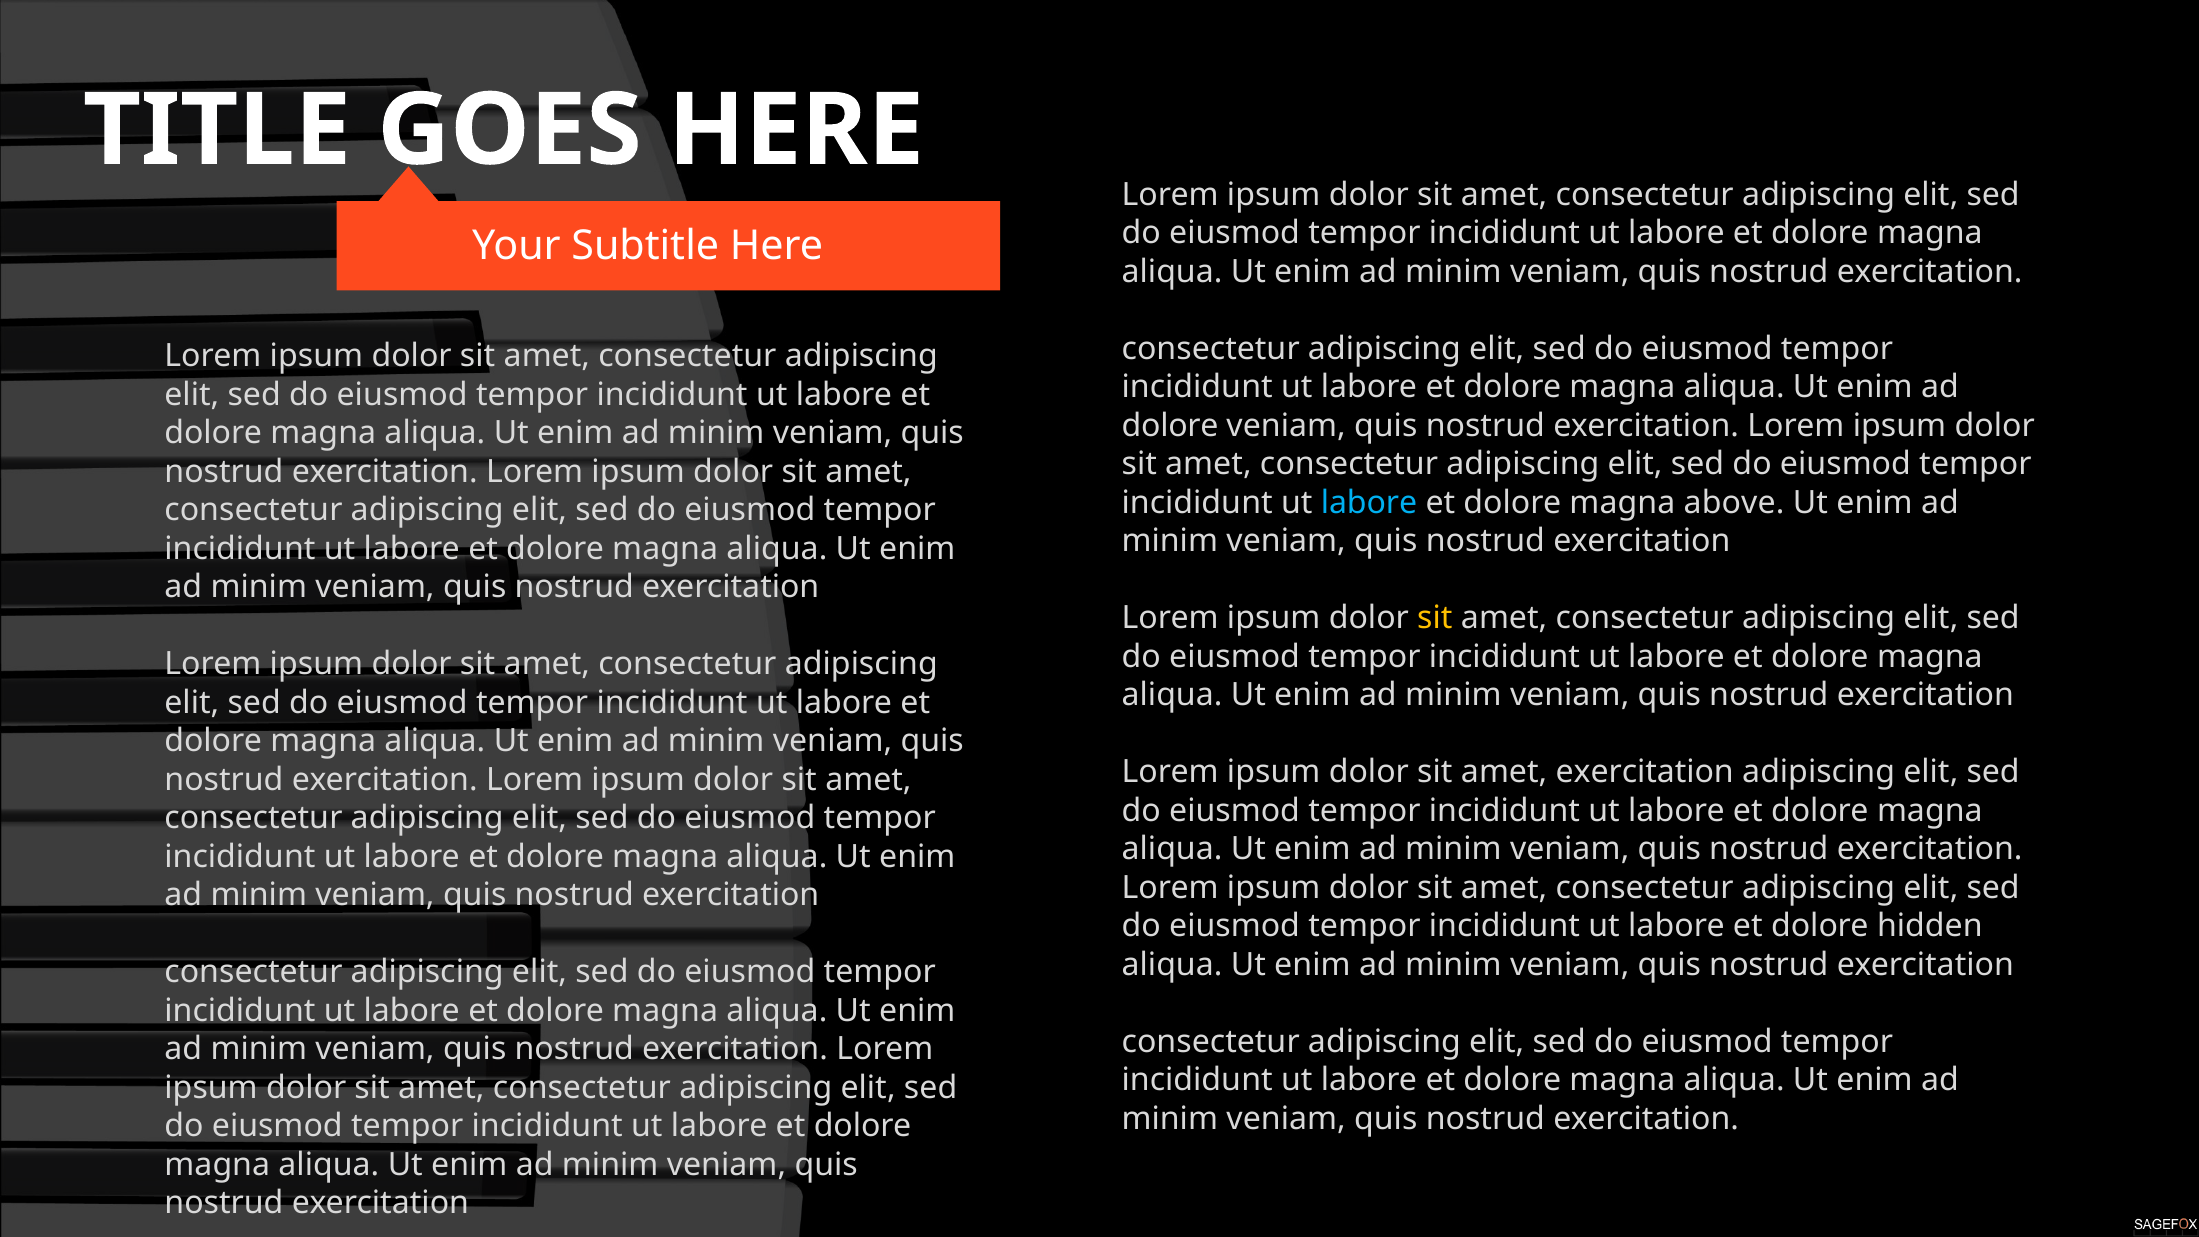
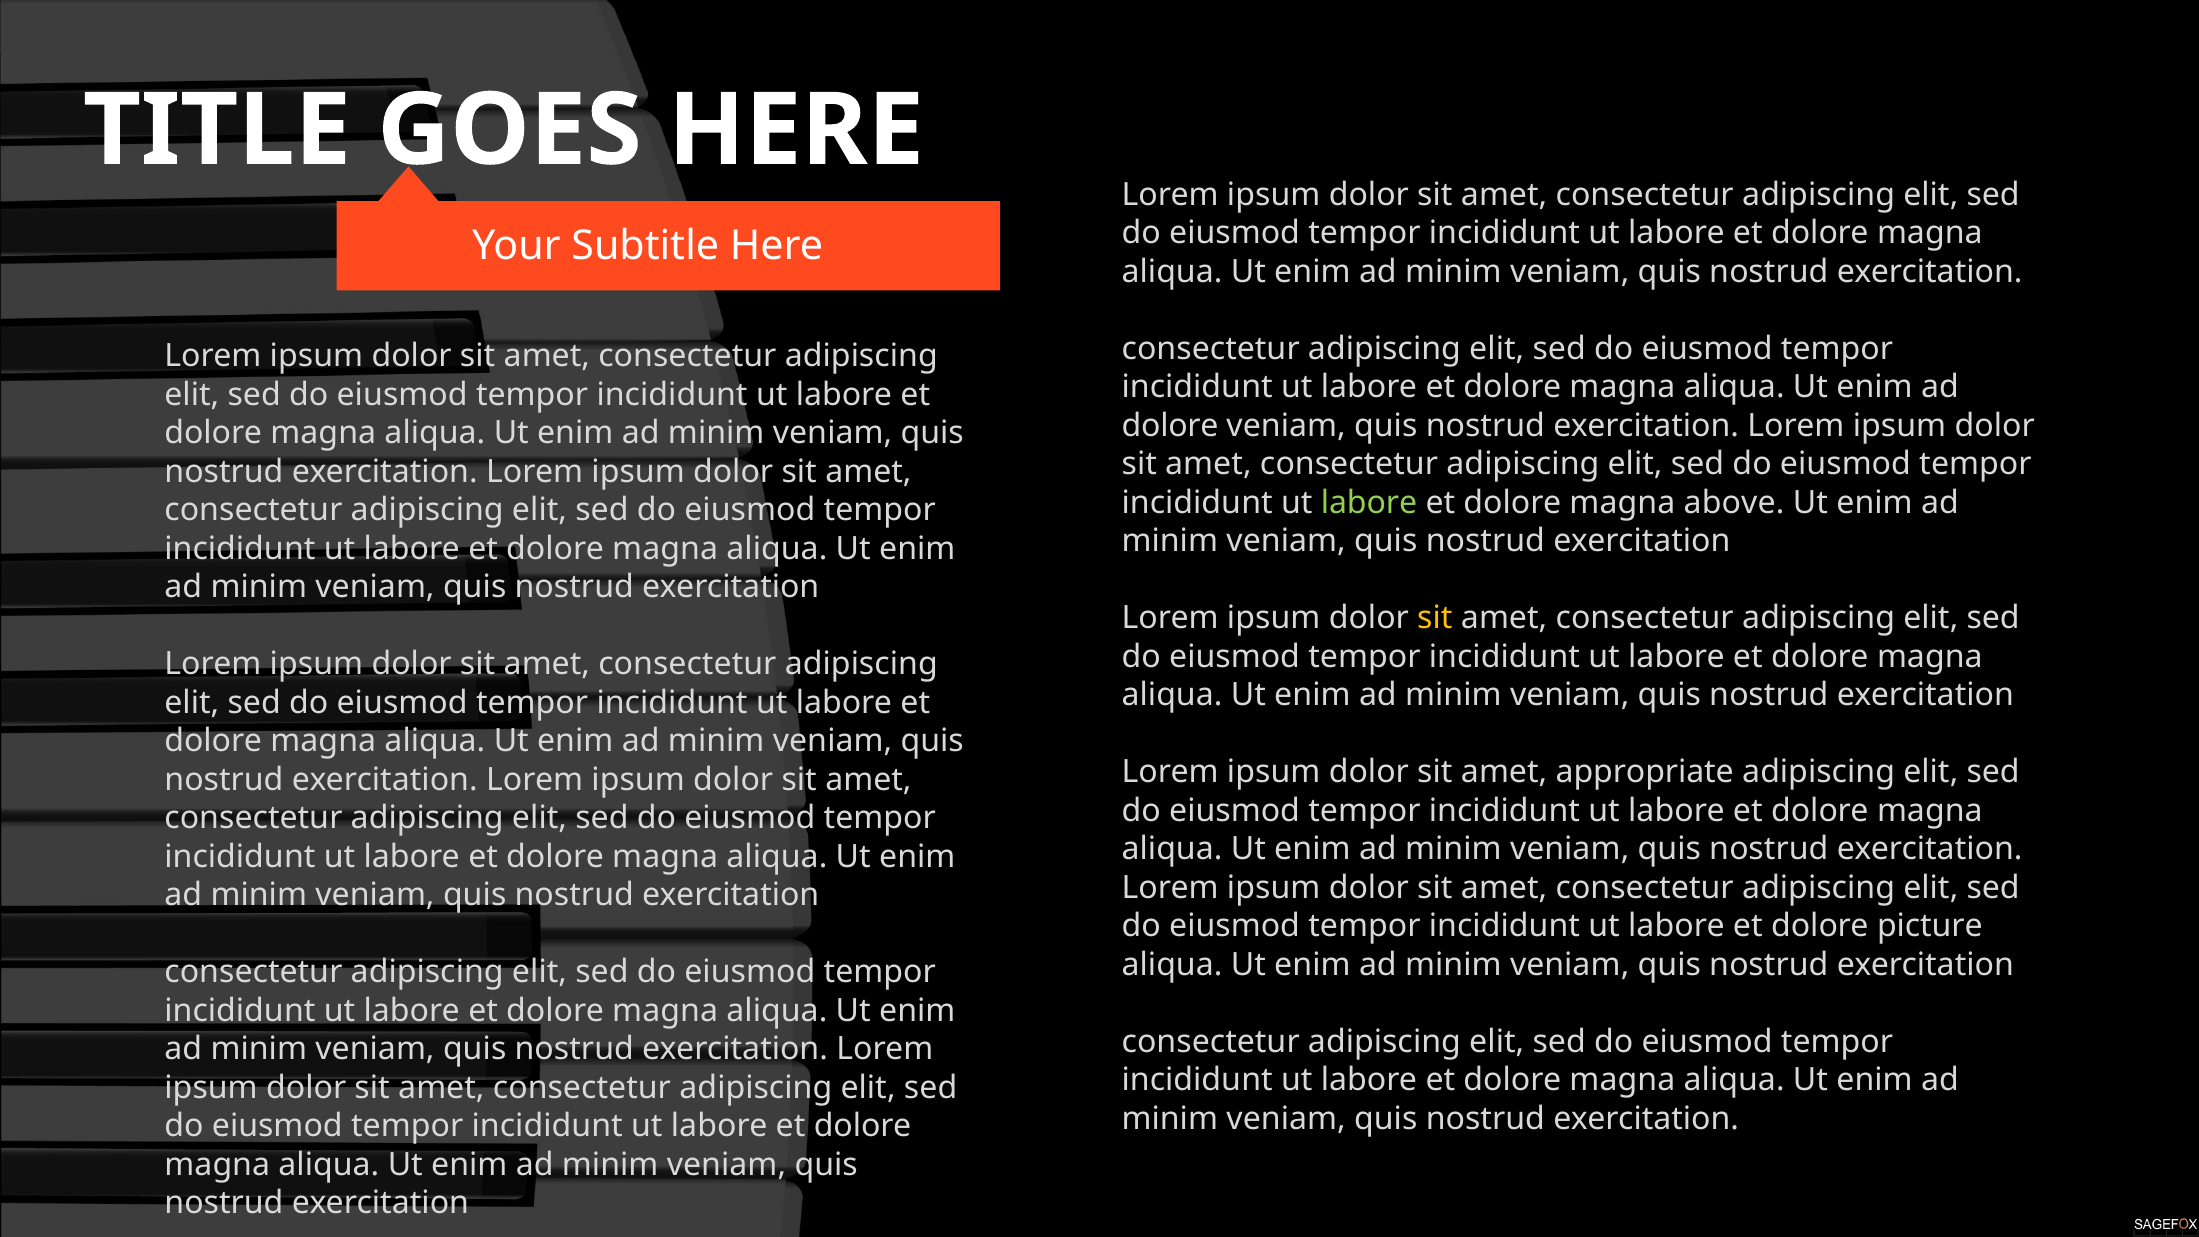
labore colour: light blue -> light green (1369, 503)
amet exercitation: exercitation -> appropriate (1645, 772)
hidden: hidden -> picture (1930, 926)
